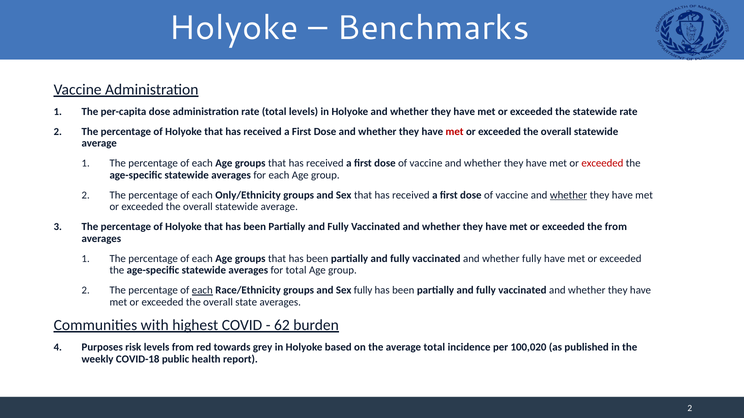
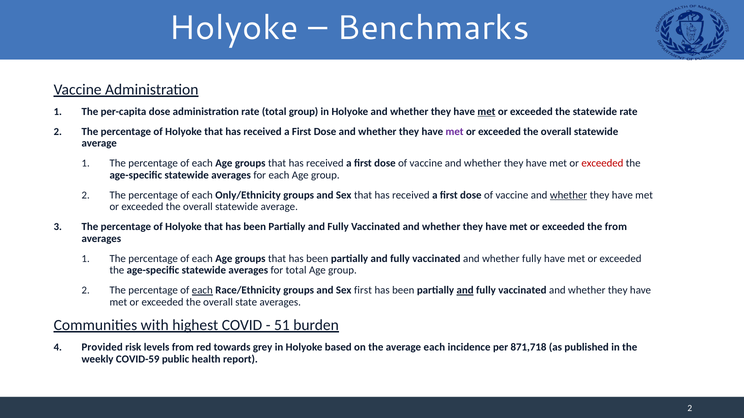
total levels: levels -> group (304, 112)
met underline: none -> present (486, 112)
met colour: red -> purple (455, 132)
Sex fully: fully -> first (363, 291)
and underline: none -> present (465, 291)
62: 62 -> 51 (282, 326)
Purposes: Purposes -> Provided (102, 348)
average total: total -> each (434, 348)
100,020: 100,020 -> 871,718 (529, 348)
COVID-18: COVID-18 -> COVID-59 (138, 359)
